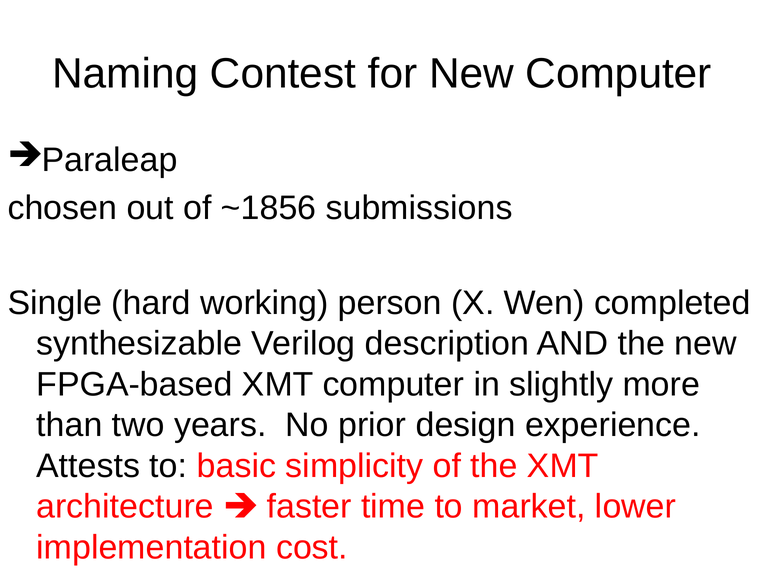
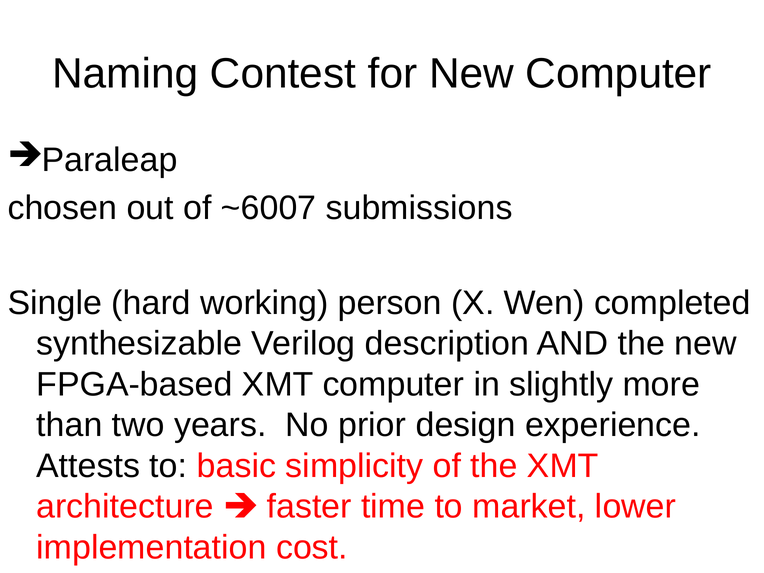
~1856: ~1856 -> ~6007 (269, 208)
